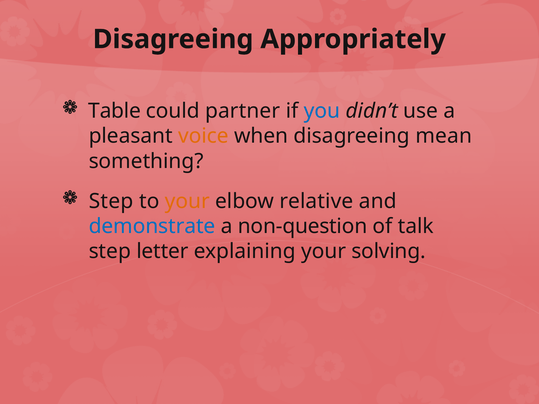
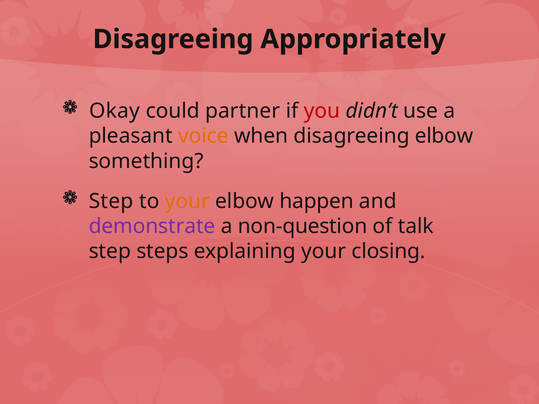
Table: Table -> Okay (114, 111)
you colour: blue -> red (322, 111)
disagreeing mean: mean -> elbow (444, 136)
relative: relative -> happen (317, 201)
demonstrate colour: blue -> purple (152, 226)
letter: letter -> steps (162, 252)
solving: solving -> closing (389, 252)
